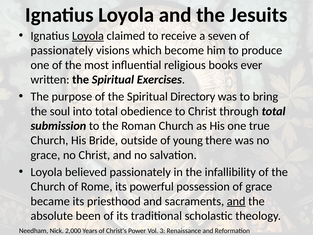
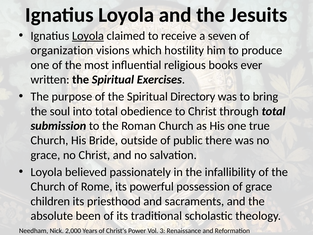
passionately: passionately -> organization (62, 50)
become: become -> hostility (184, 50)
young: young -> public (188, 140)
became: became -> children (50, 201)
and underline: present -> none (236, 201)
